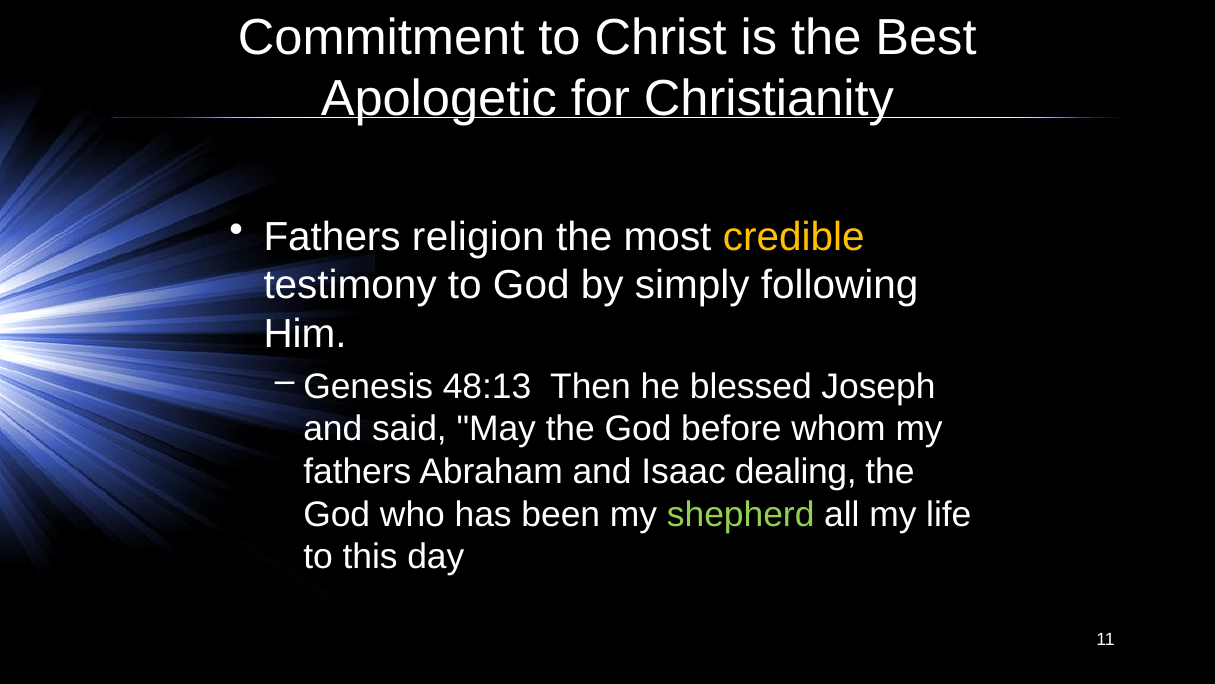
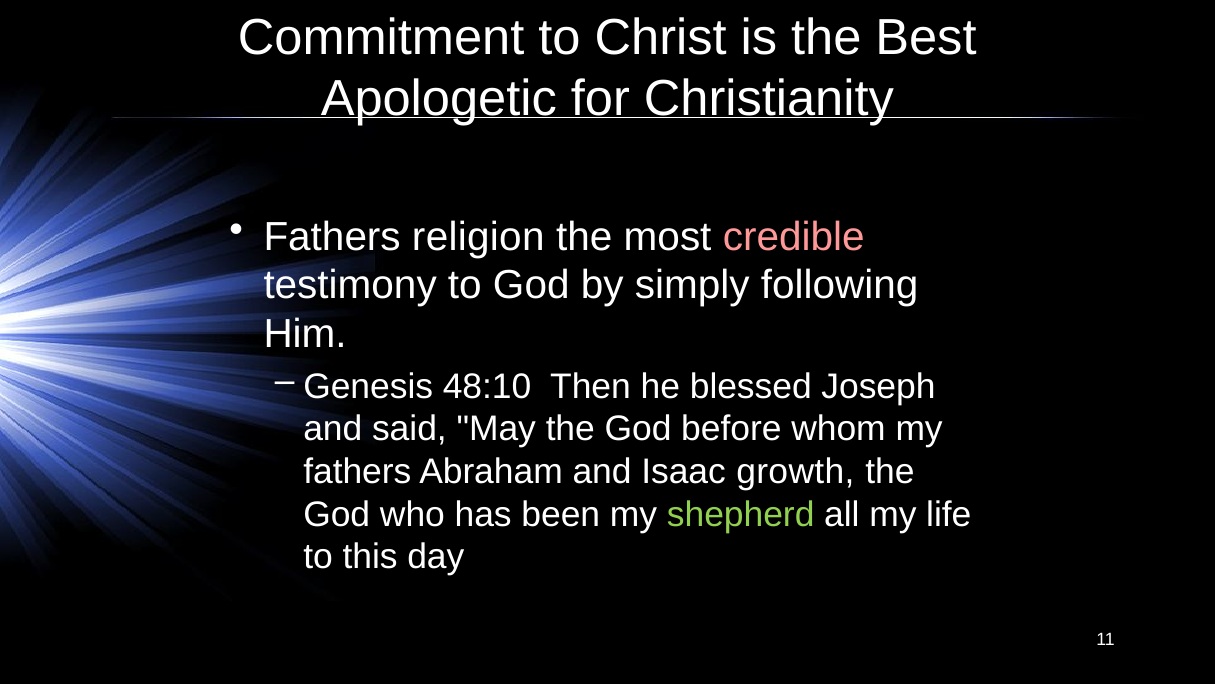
credible colour: yellow -> pink (794, 237)
48:13: 48:13 -> 48:10 (487, 386)
dealing: dealing -> growth (795, 471)
